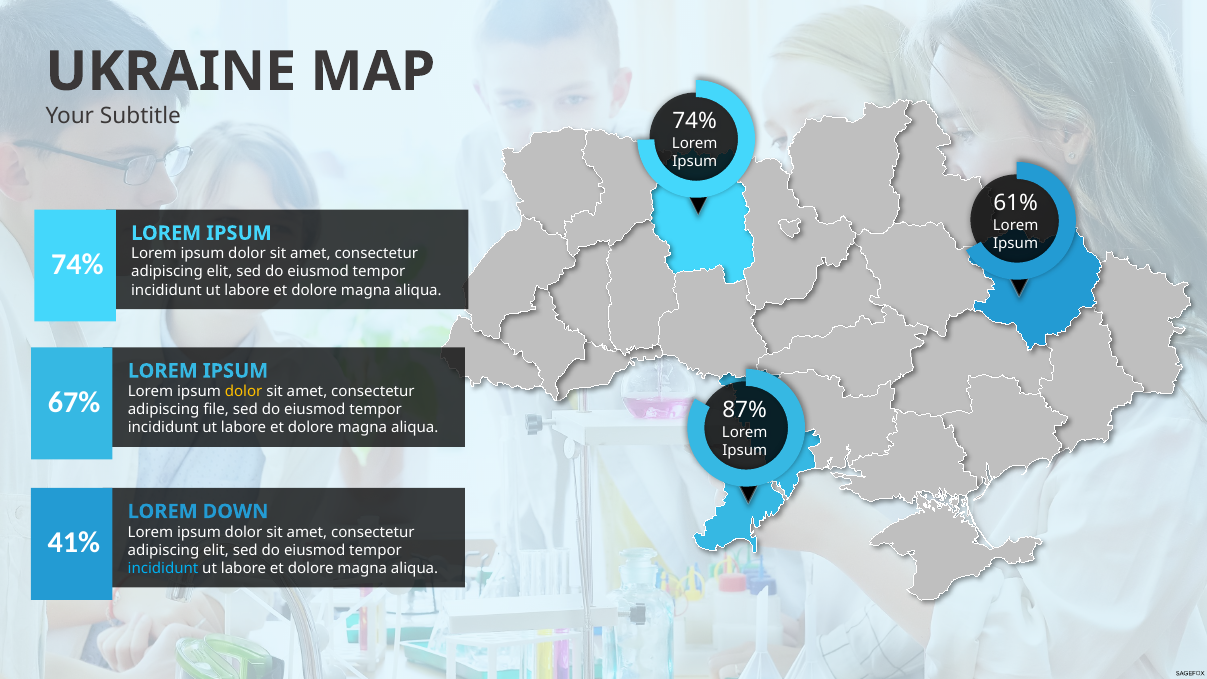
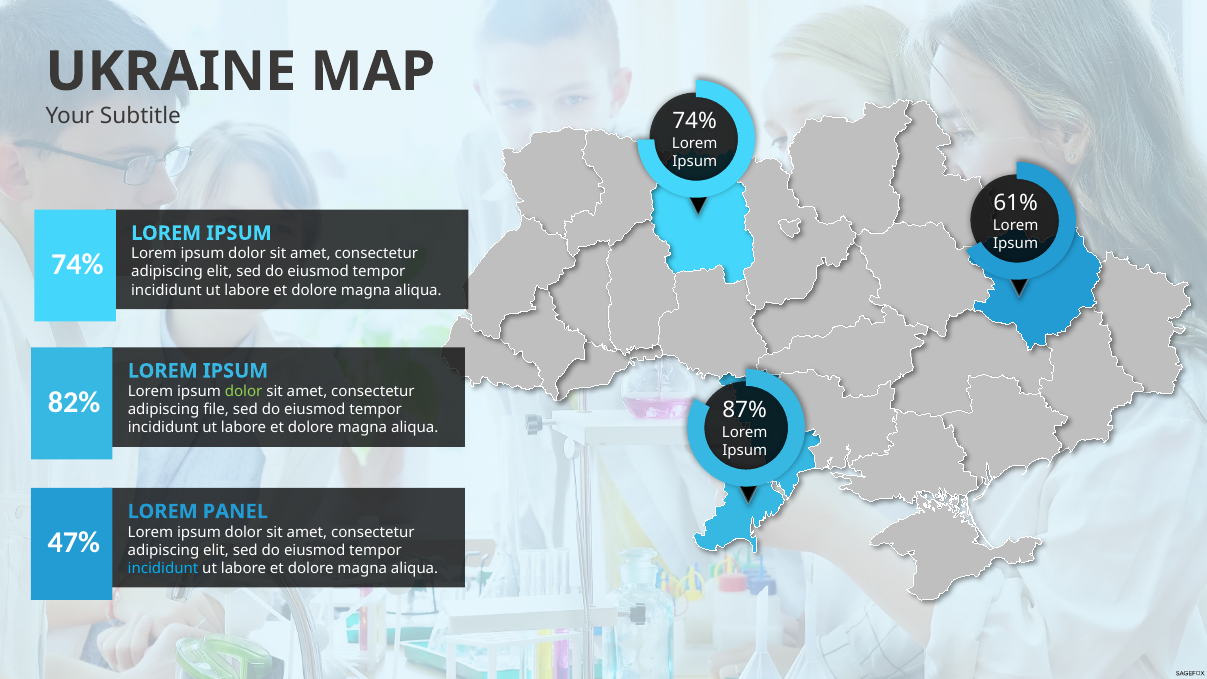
dolor colour: yellow -> light green (244, 392)
67%: 67% -> 82% (74, 402)
DOWN: DOWN -> PANEL (235, 511)
41%: 41% -> 47% (74, 543)
